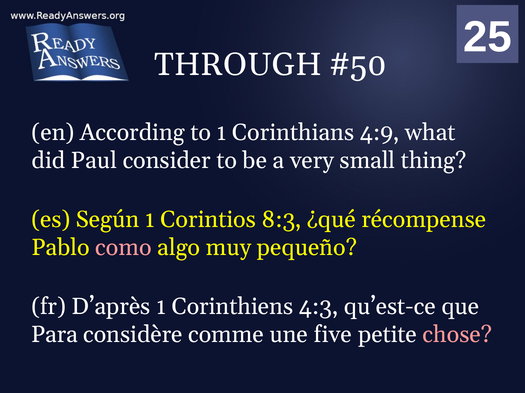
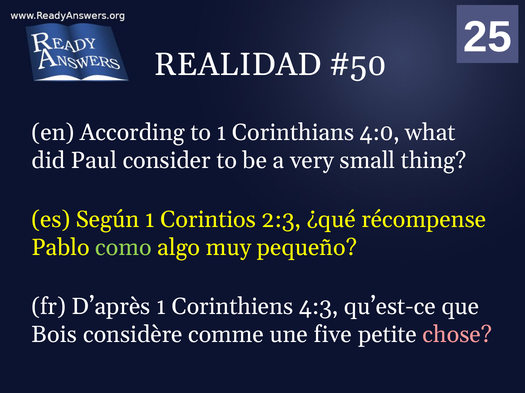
THROUGH: THROUGH -> REALIDAD (238, 65)
4:9: 4:9 -> 4:0 (380, 133)
8:3: 8:3 -> 2:3 (281, 220)
como colour: pink -> light green (123, 248)
Para: Para -> Bois (54, 335)
